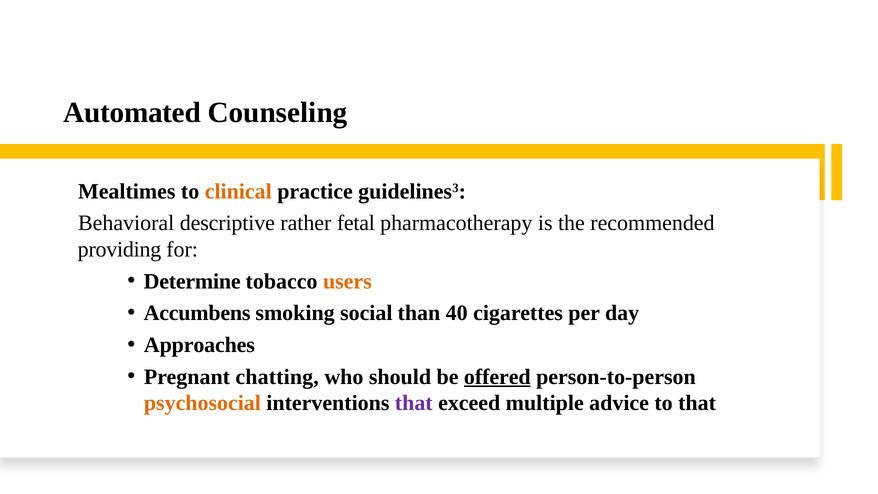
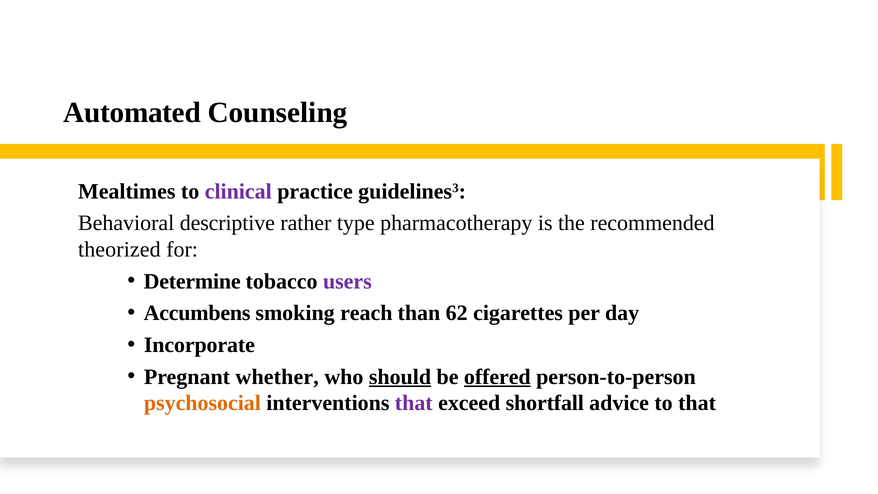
clinical colour: orange -> purple (238, 191)
fetal: fetal -> type (356, 223)
providing: providing -> theorized (119, 249)
users colour: orange -> purple (347, 281)
social: social -> reach (366, 313)
40: 40 -> 62 (457, 313)
Approaches: Approaches -> Incorporate (199, 345)
chatting: chatting -> whether (277, 377)
should underline: none -> present (400, 377)
multiple: multiple -> shortfall (545, 403)
